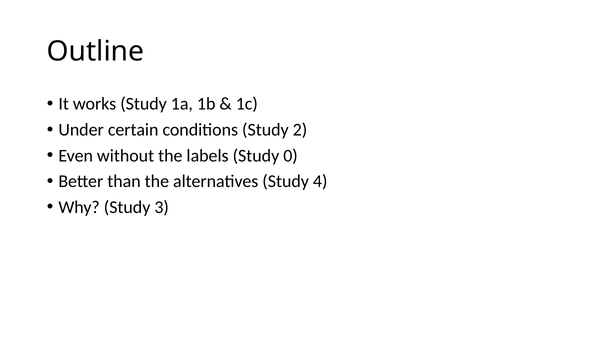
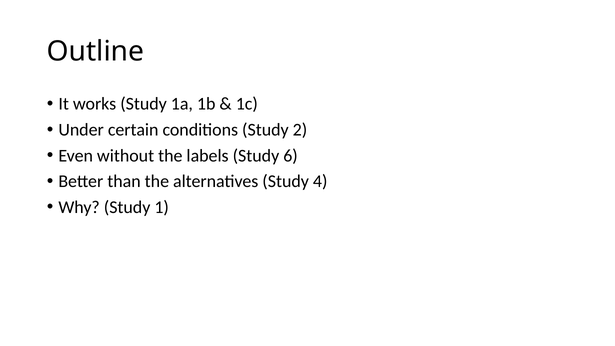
0: 0 -> 6 (291, 156)
3: 3 -> 1 (162, 207)
